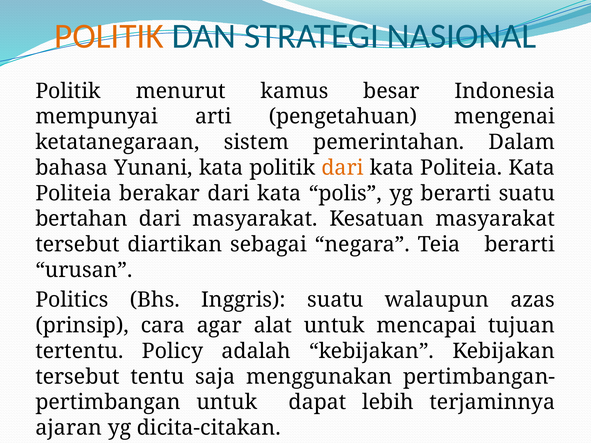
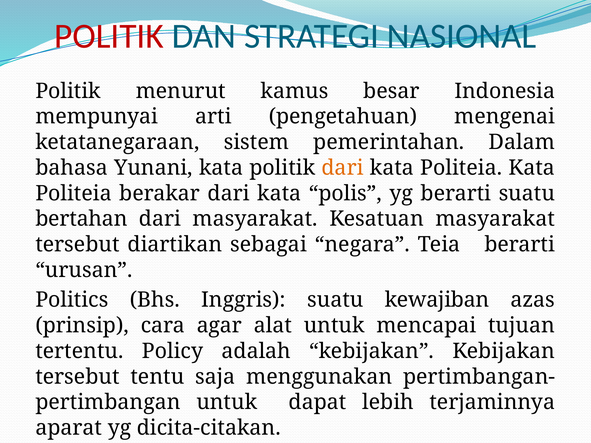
POLITIK colour: orange -> red (109, 36)
walaupun: walaupun -> kewajiban (437, 300)
ajaran: ajaran -> aparat (69, 428)
